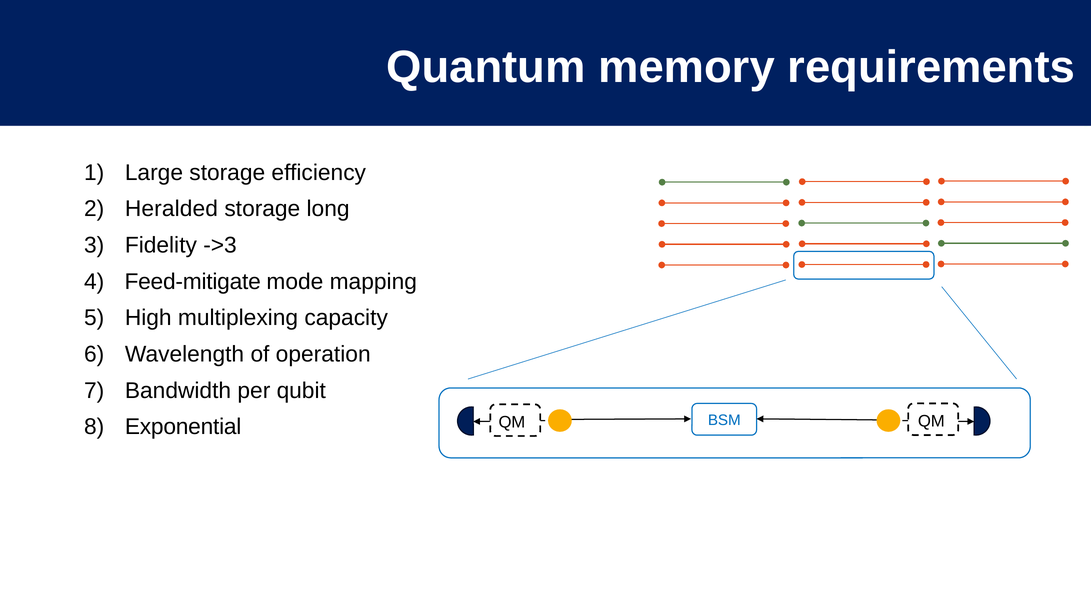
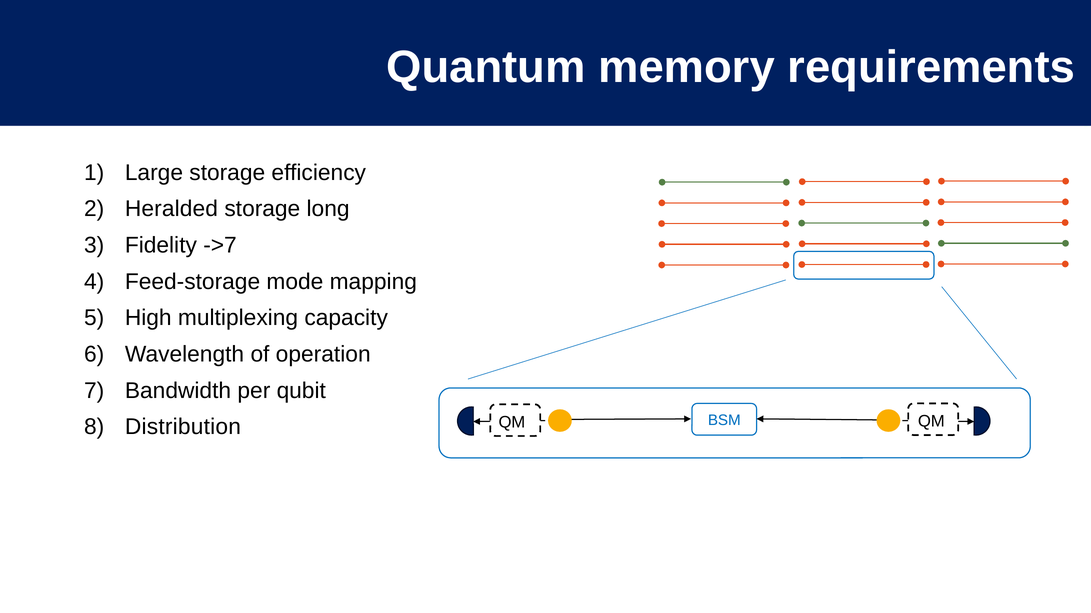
->3: ->3 -> ->7 (220, 246)
Feed-mitigate: Feed-mitigate -> Feed-storage (193, 282)
Exponential: Exponential -> Distribution (183, 427)
